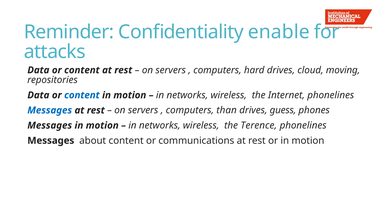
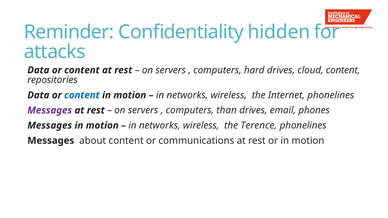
enable: enable -> hidden (279, 32)
cloud moving: moving -> content (343, 70)
Messages colour: blue -> purple (50, 110)
guess: guess -> email (283, 110)
